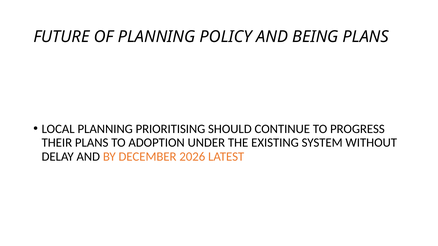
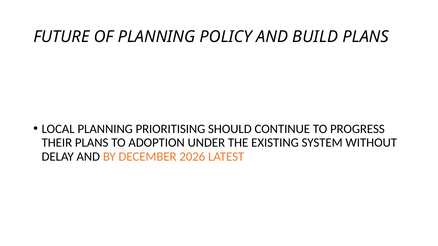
BEING: BEING -> BUILD (315, 37)
